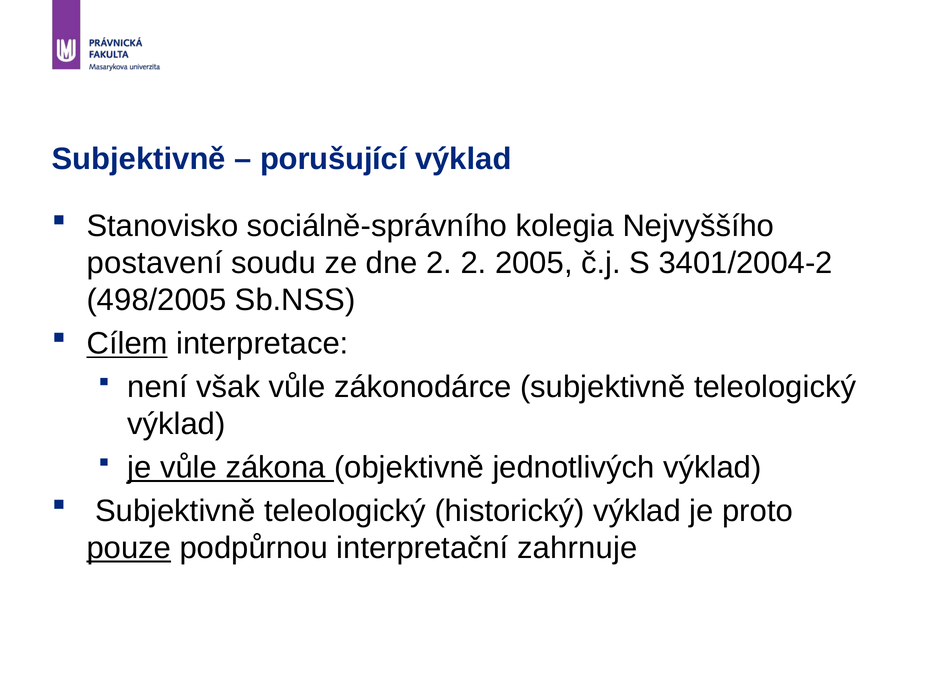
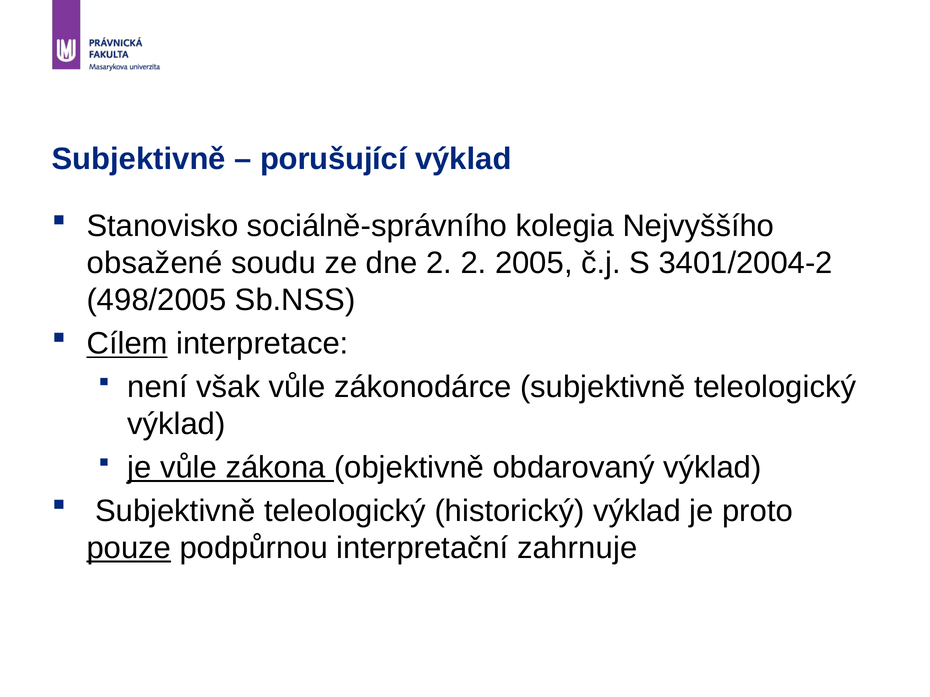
postavení: postavení -> obsažené (155, 263)
jednotlivých: jednotlivých -> obdarovaný (574, 468)
